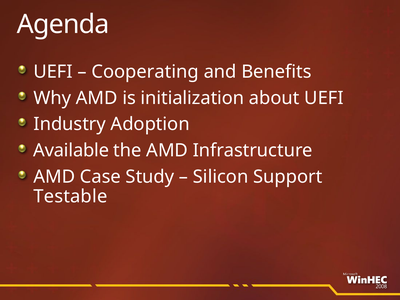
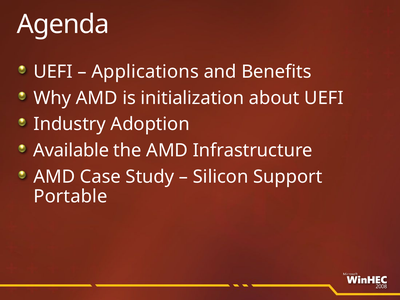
Cooperating: Cooperating -> Applications (145, 72)
Testable: Testable -> Portable (70, 197)
